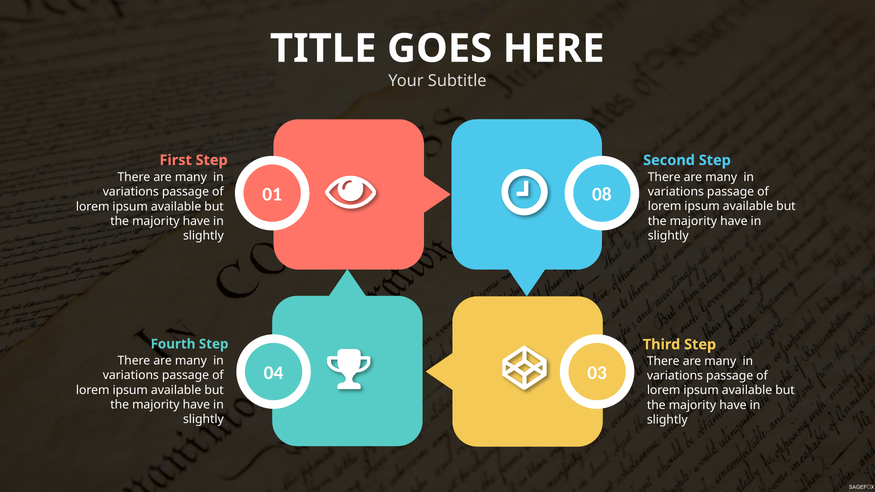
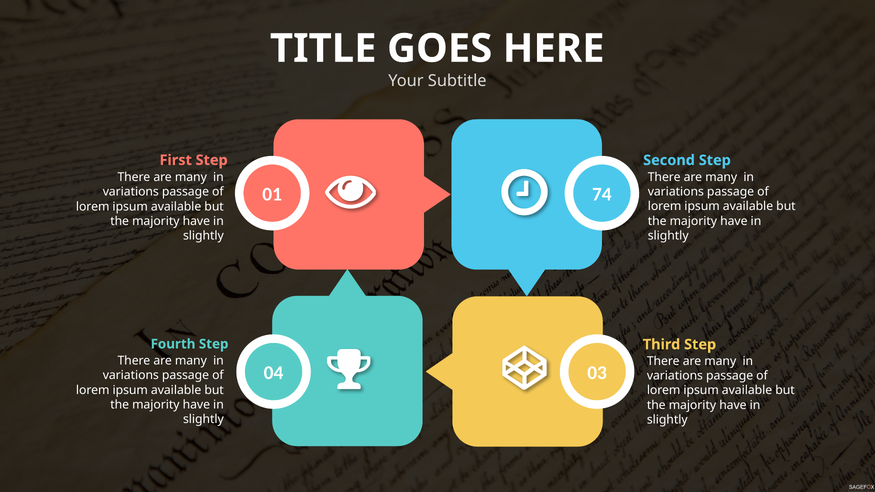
08: 08 -> 74 (602, 195)
